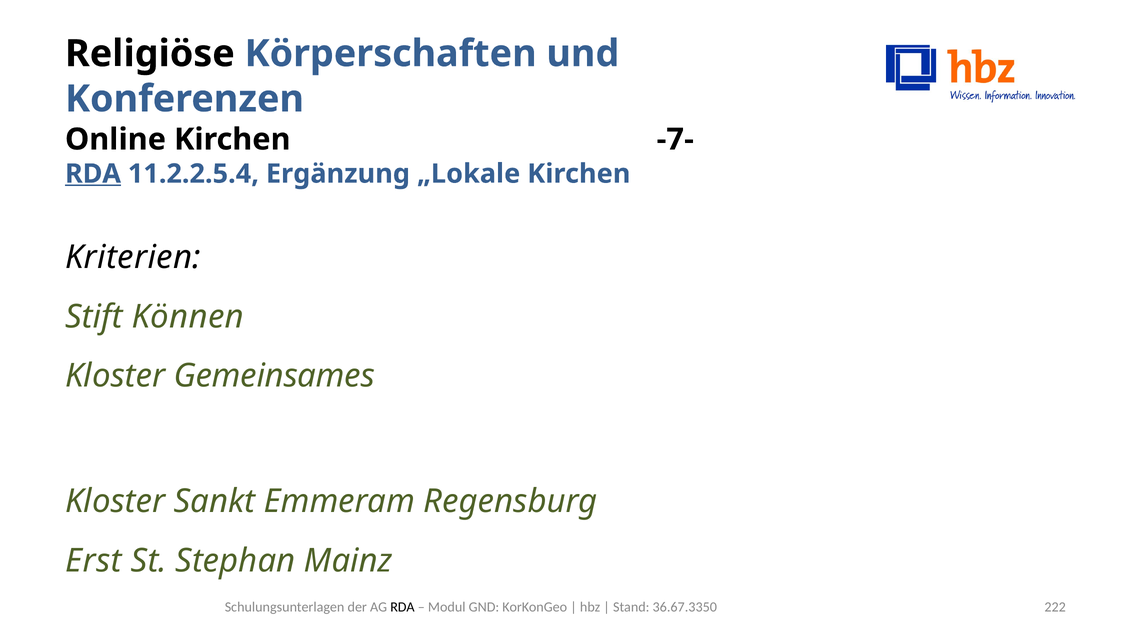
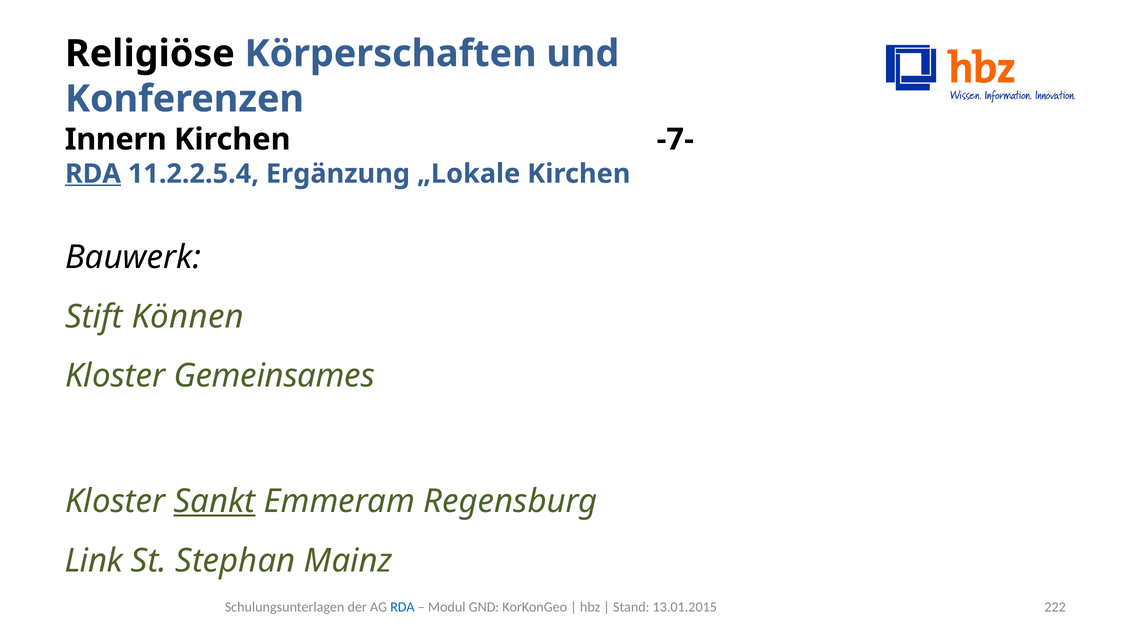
Online: Online -> Innern (116, 139)
Kriterien: Kriterien -> Bauwerk (133, 257)
Sankt underline: none -> present (215, 502)
Erst: Erst -> Link (94, 561)
RDA colour: black -> blue (402, 607)
36.67.3350: 36.67.3350 -> 13.01.2015 (685, 607)
